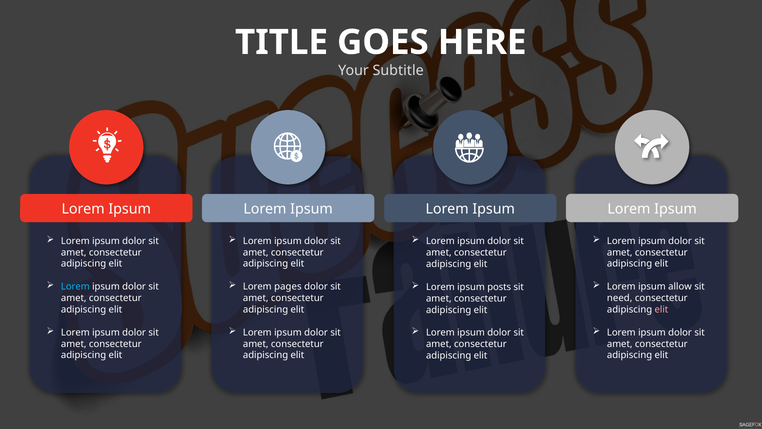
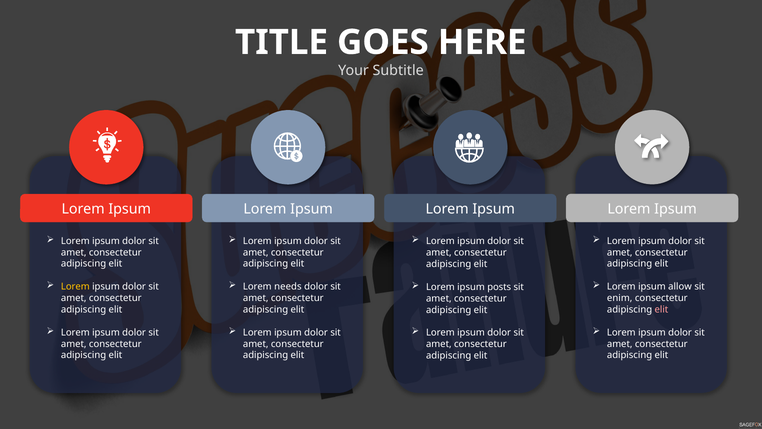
Lorem colour: light blue -> yellow (75, 286)
pages: pages -> needs (288, 286)
need: need -> enim (620, 298)
